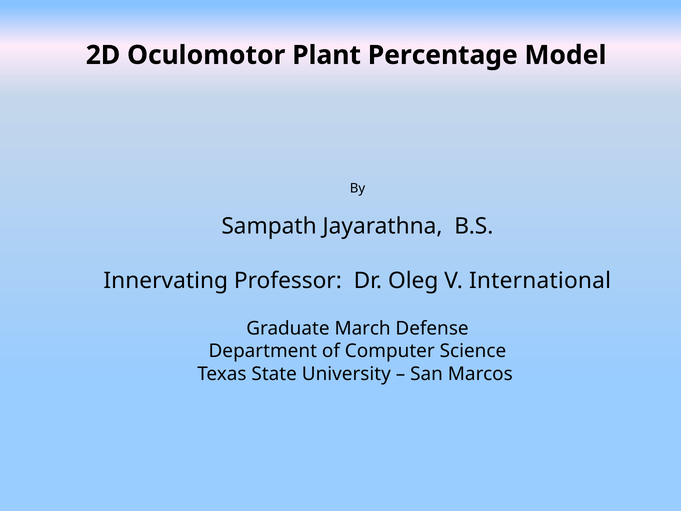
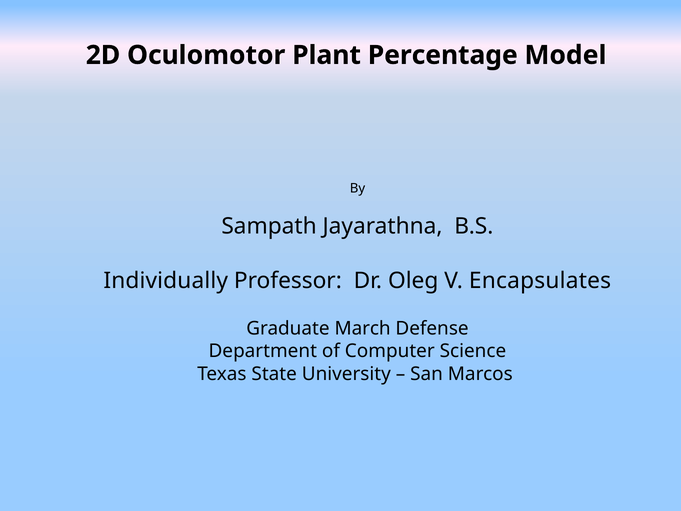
Innervating: Innervating -> Individually (166, 281)
International: International -> Encapsulates (540, 281)
